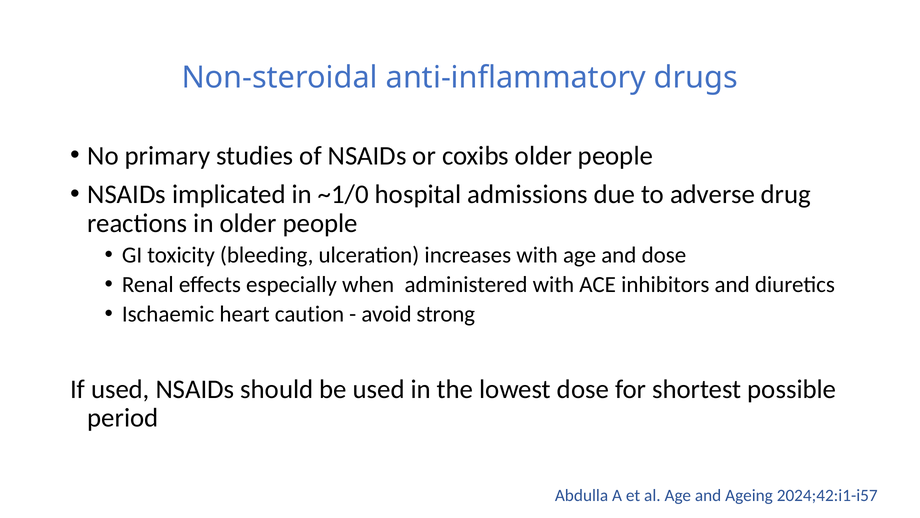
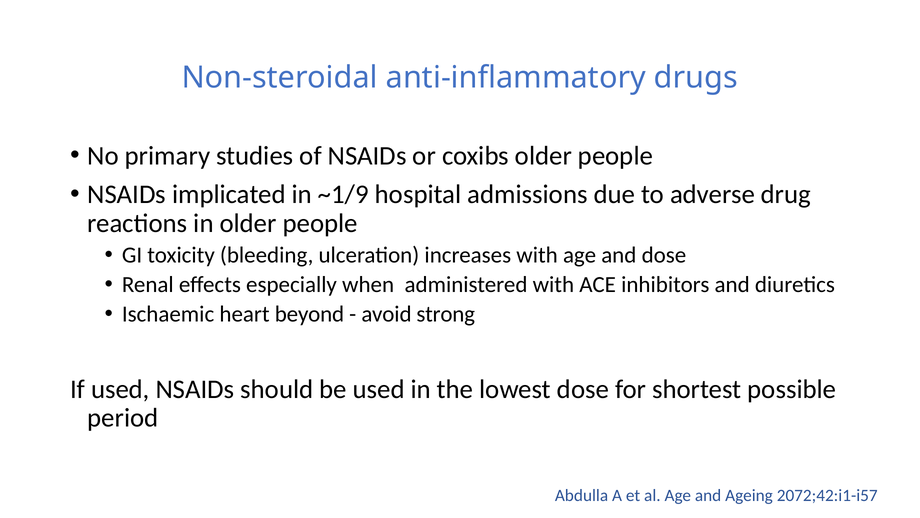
~1/0: ~1/0 -> ~1/9 (343, 194)
caution: caution -> beyond (310, 314)
2024;42:i1-i57: 2024;42:i1-i57 -> 2072;42:i1-i57 (827, 495)
